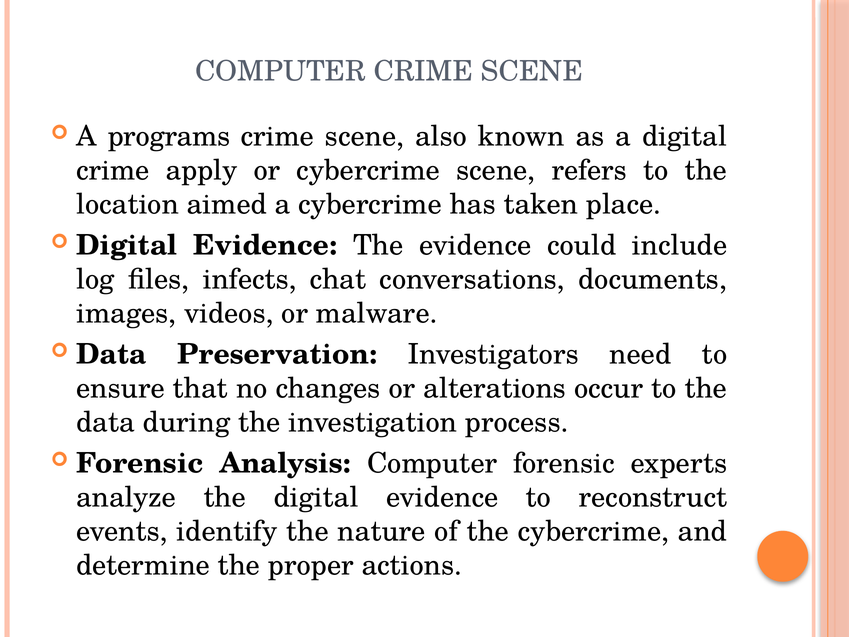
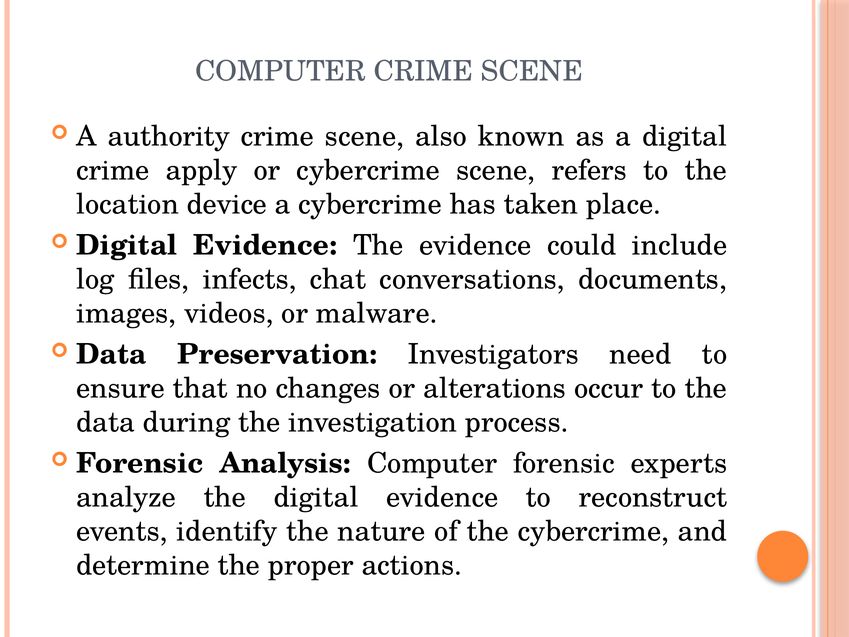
programs: programs -> authority (169, 136)
aimed: aimed -> device (227, 204)
